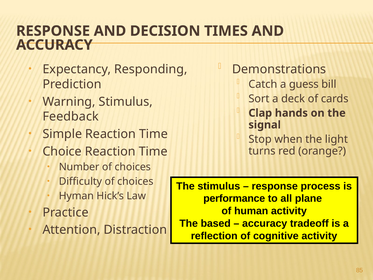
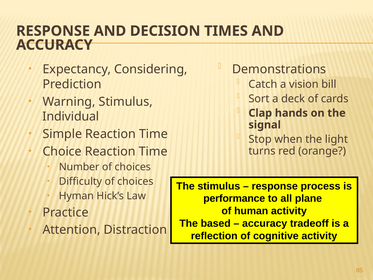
Responding: Responding -> Considering (151, 69)
guess: guess -> vision (304, 84)
Feedback: Feedback -> Individual (71, 116)
